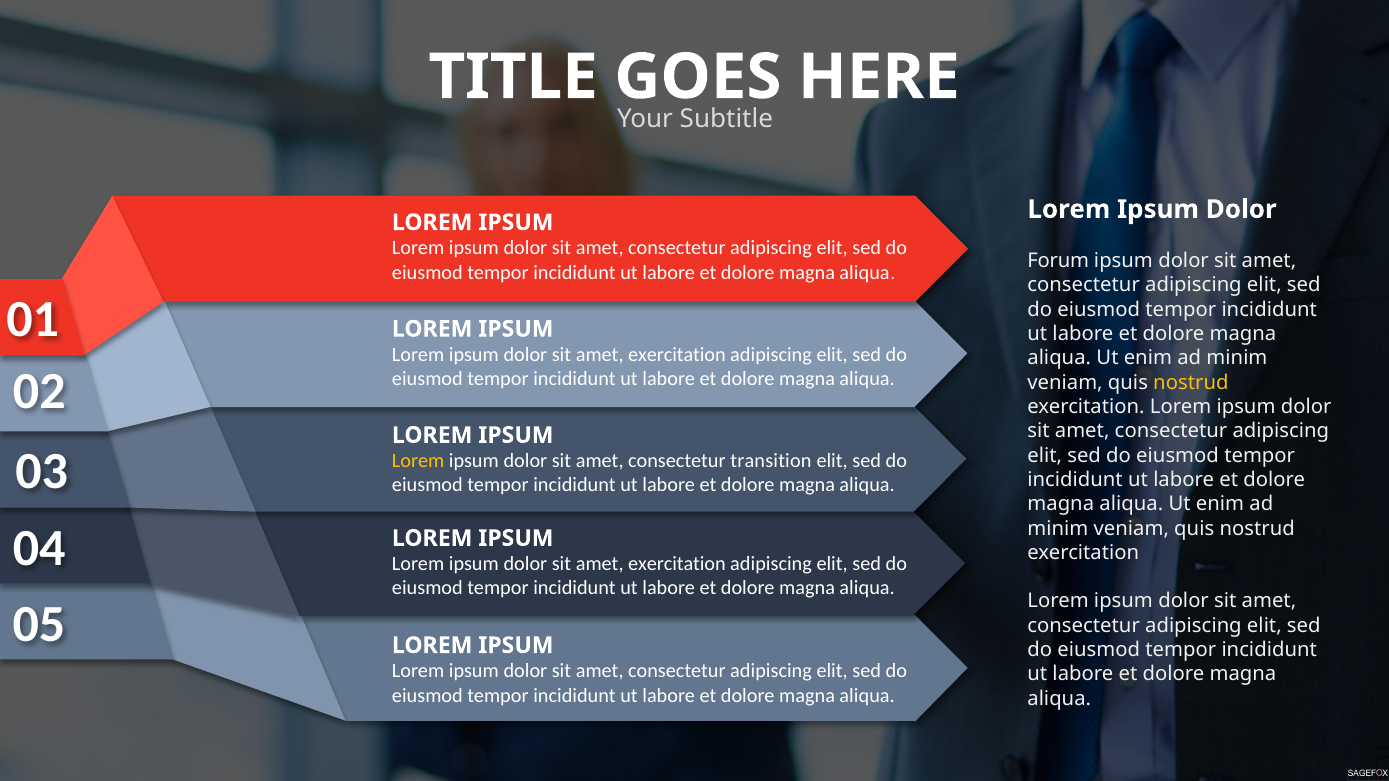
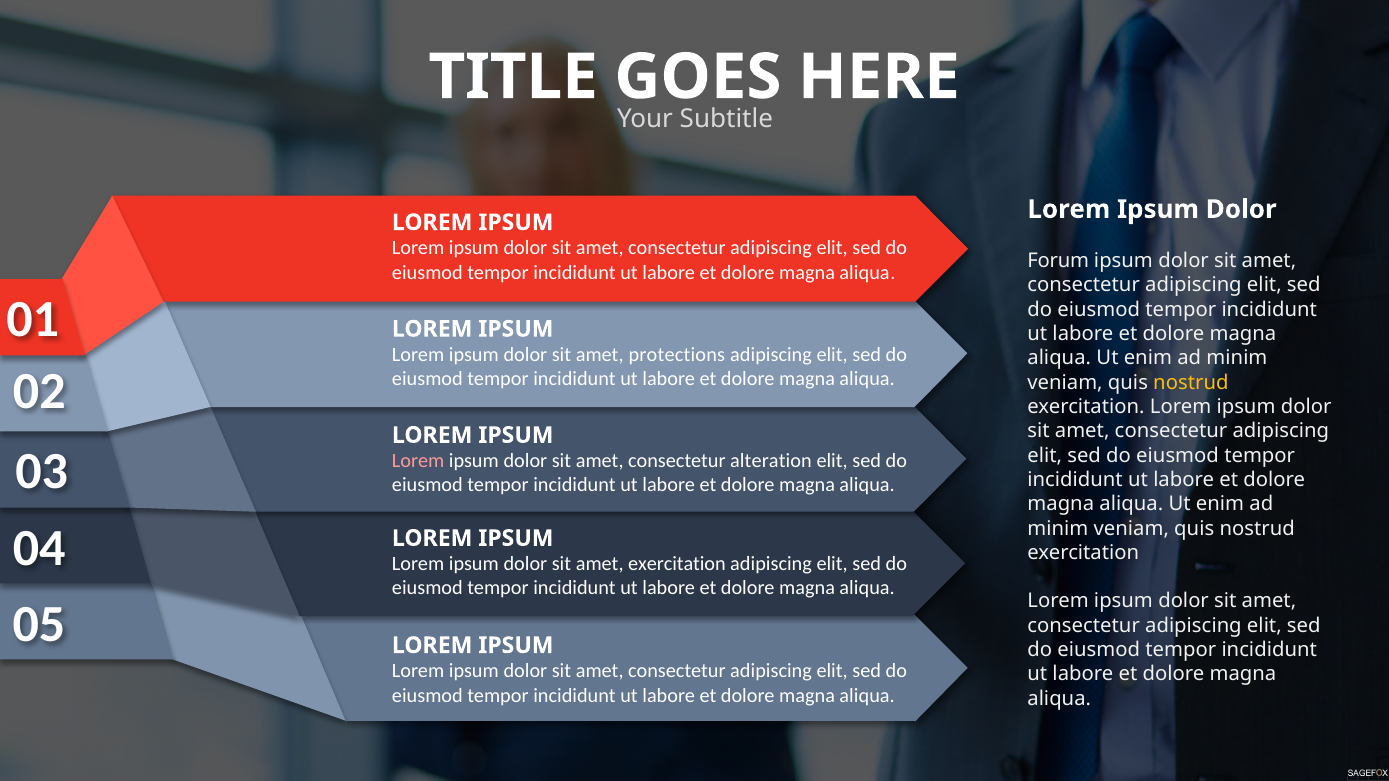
exercitation: exercitation -> protections (677, 355)
Lorem colour: yellow -> pink (418, 461)
transition: transition -> alteration (771, 461)
